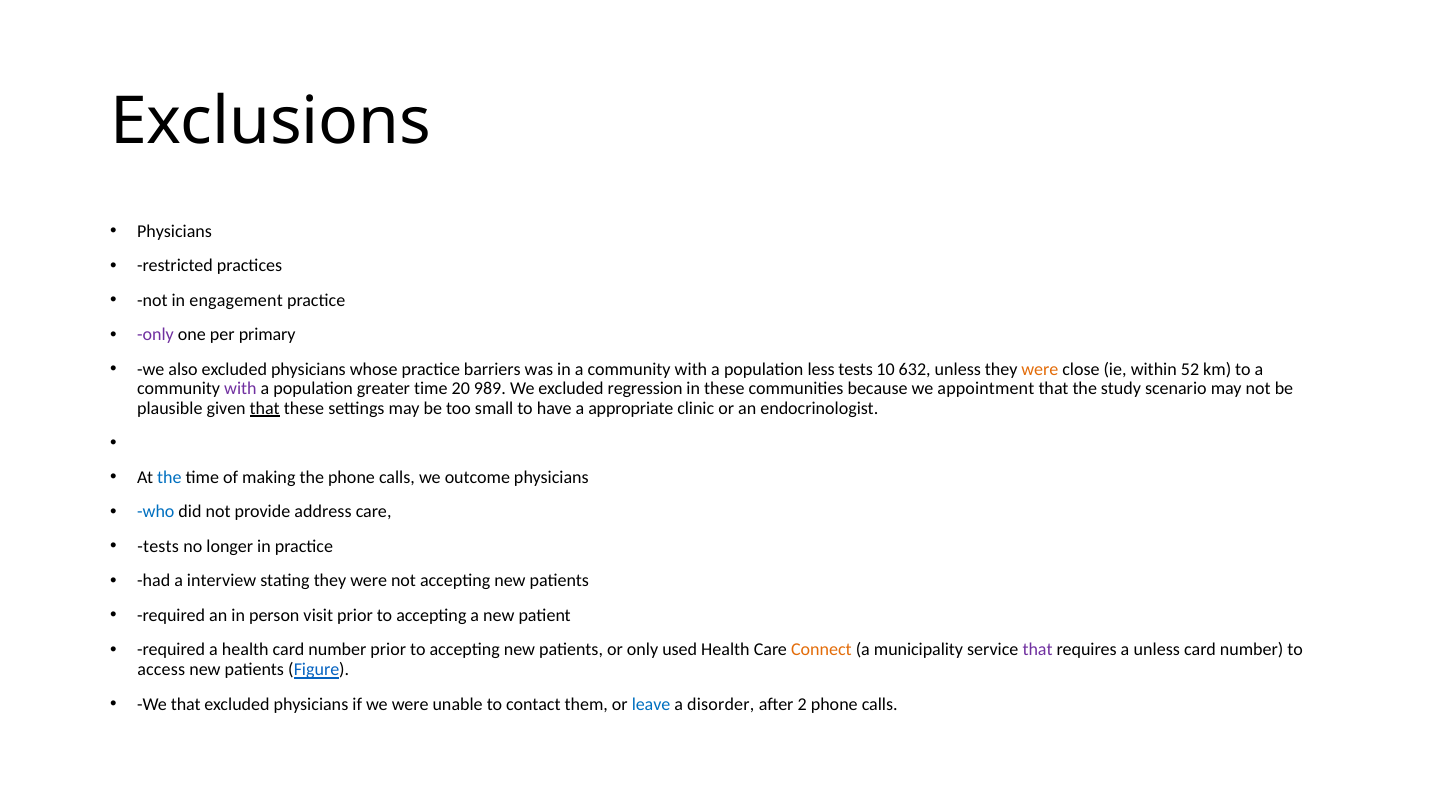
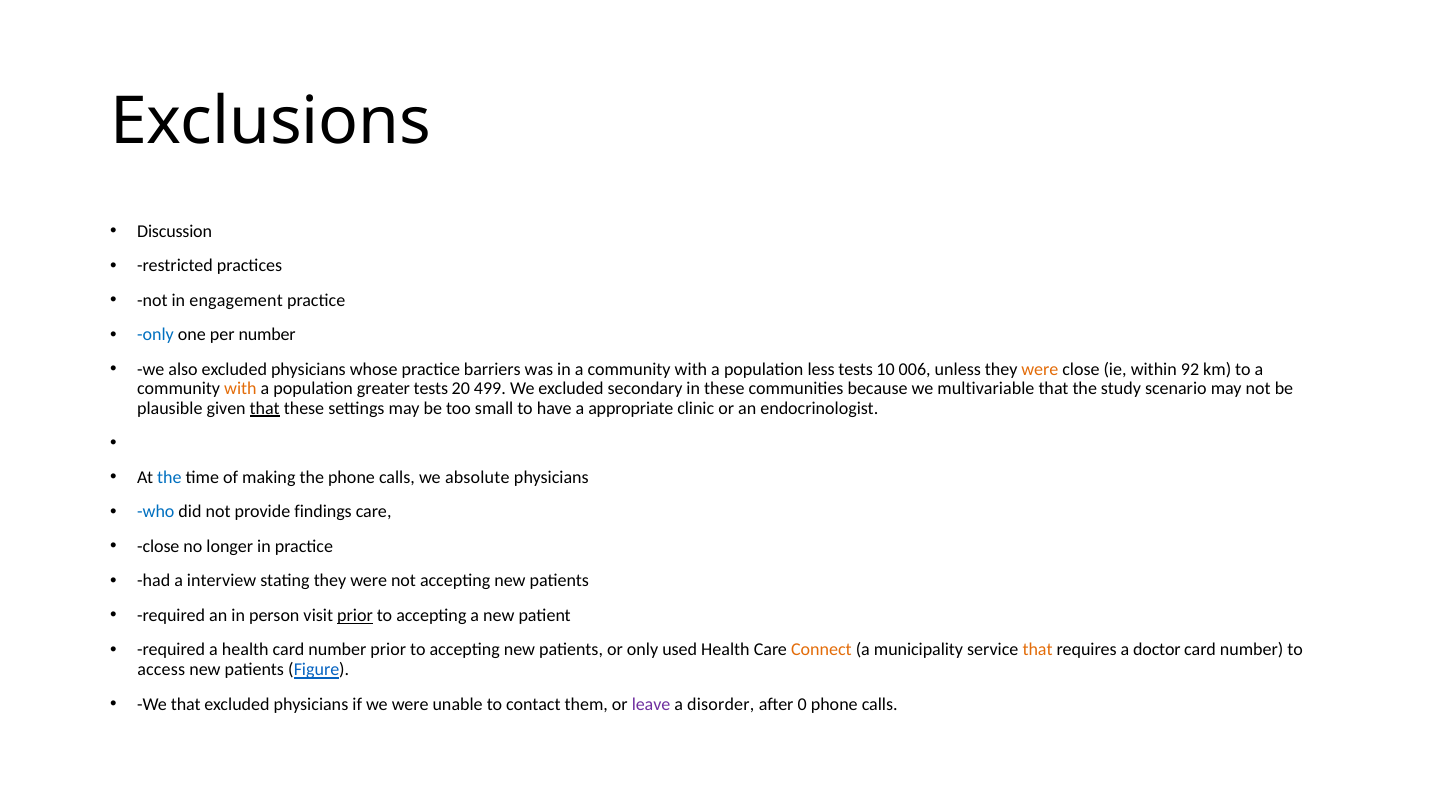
Physicians: Physicians -> Discussion (175, 231)
only colour: purple -> blue (155, 335)
per primary: primary -> number (267, 335)
632: 632 -> 006 (915, 369)
52: 52 -> 92 (1190, 369)
with colour: purple -> orange (240, 389)
greater time: time -> tests (431, 389)
989: 989 -> 499 (490, 389)
regression: regression -> secondary (645, 389)
appointment: appointment -> multivariable (986, 389)
outcome: outcome -> absolute (477, 477)
address: address -> findings (323, 512)
tests: tests -> close (158, 547)
prior underline: none -> present (355, 616)
that colour: purple -> orange (1038, 650)
a unless: unless -> doctor (1157, 650)
leave colour: blue -> purple (651, 704)
2: 2 -> 0 (802, 704)
